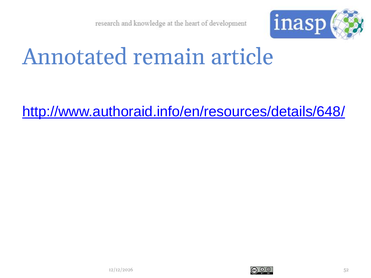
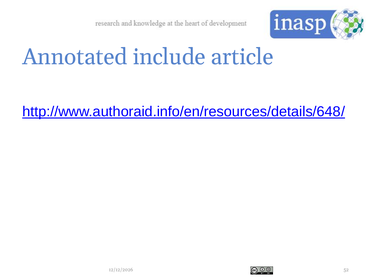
remain: remain -> include (169, 57)
